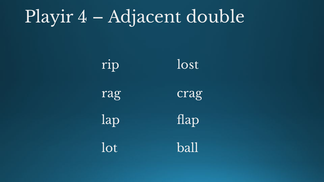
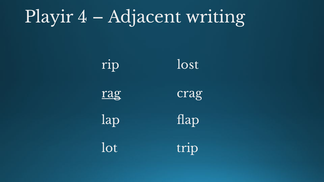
double: double -> writing (216, 17)
rag underline: none -> present (111, 94)
ball: ball -> trip (188, 149)
